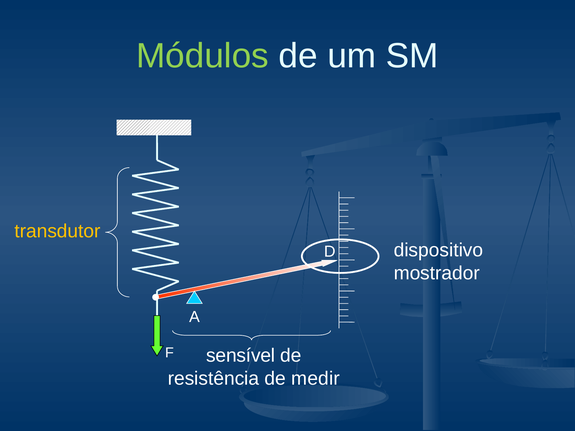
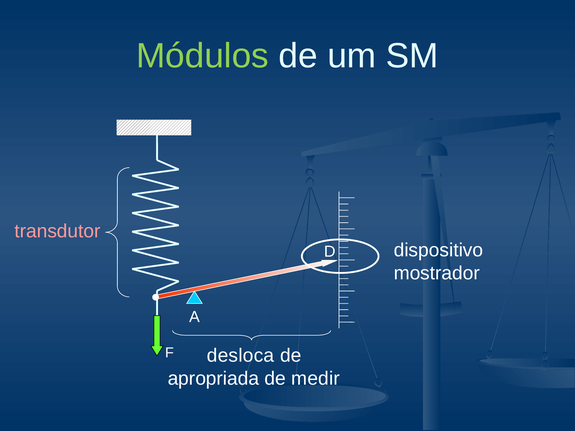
transdutor colour: yellow -> pink (57, 231)
sensível: sensível -> desloca (241, 356)
resistência: resistência -> apropriada (213, 379)
